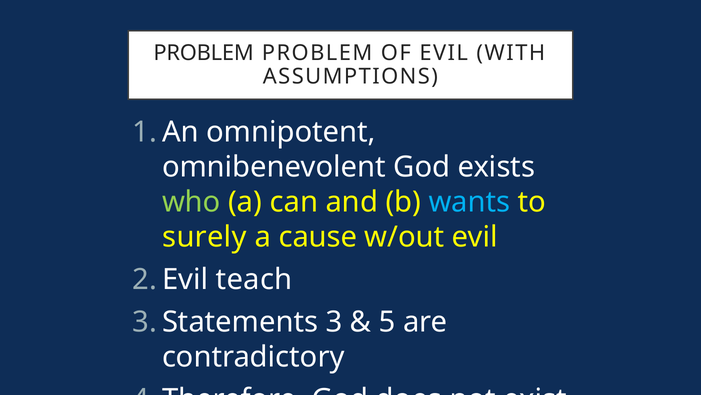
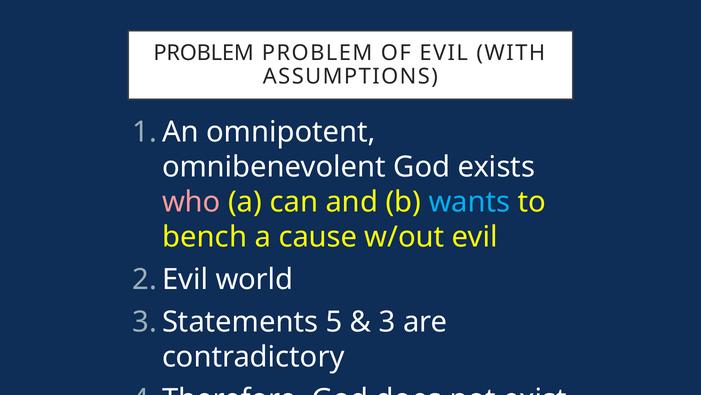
who colour: light green -> pink (191, 202)
surely: surely -> bench (205, 237)
teach: teach -> world (254, 279)
3: 3 -> 5 (334, 322)
5: 5 -> 3 (387, 322)
